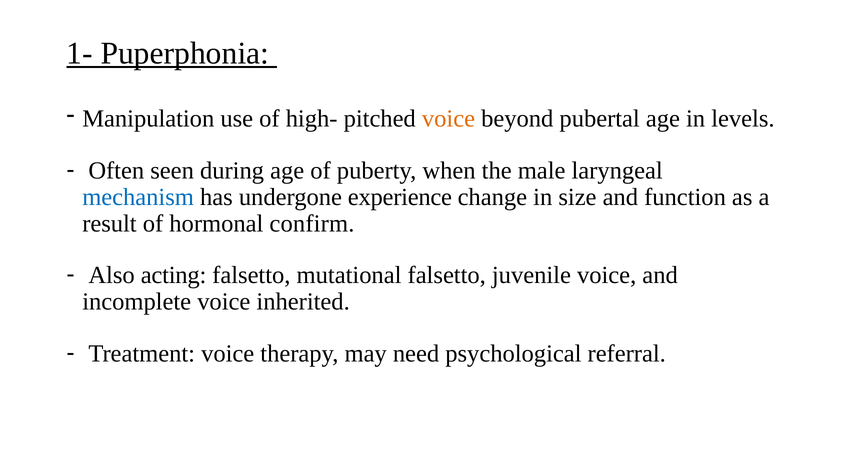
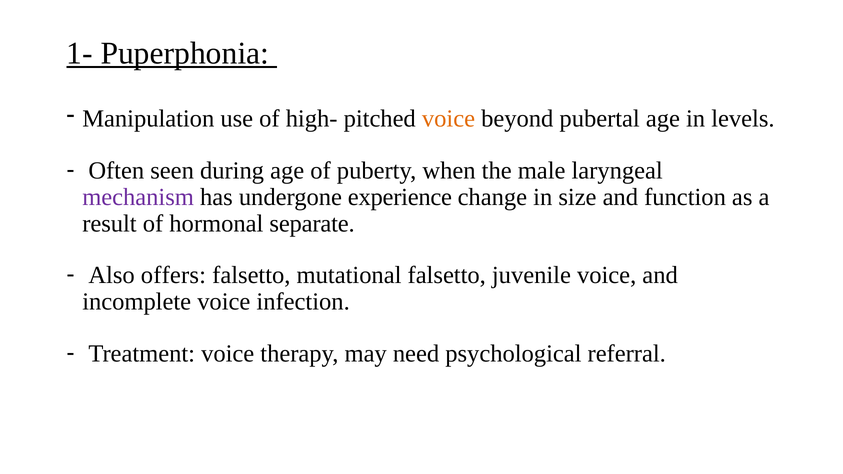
mechanism colour: blue -> purple (138, 197)
confirm: confirm -> separate (312, 224)
acting: acting -> offers (173, 275)
inherited: inherited -> infection (303, 302)
